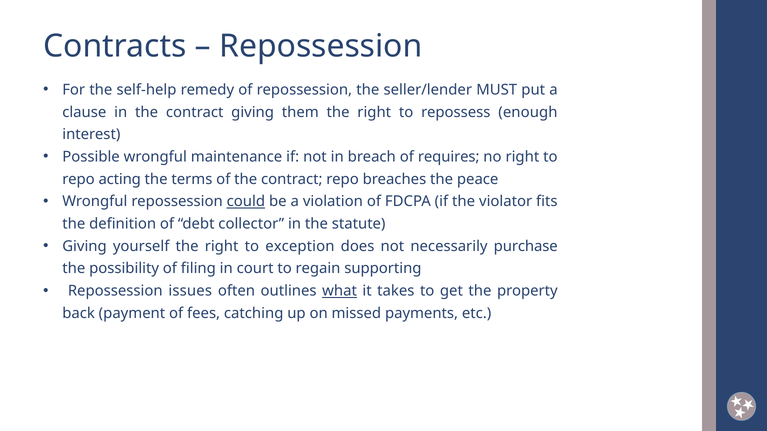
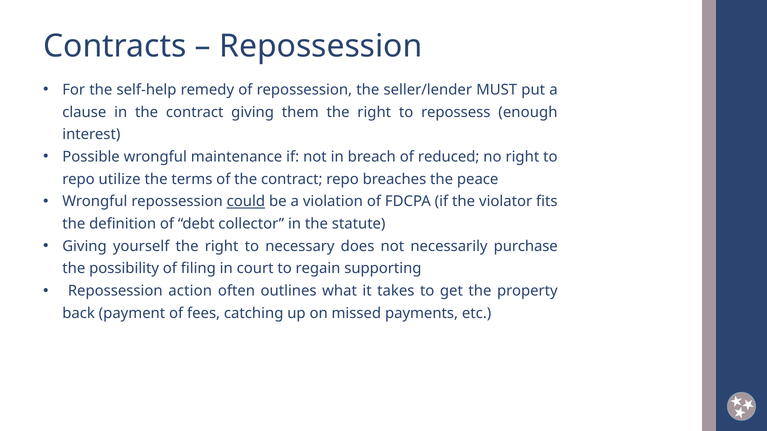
requires: requires -> reduced (449, 157)
acting: acting -> utilize (120, 179)
exception: exception -> necessary (300, 246)
issues: issues -> action (190, 291)
what underline: present -> none (340, 291)
